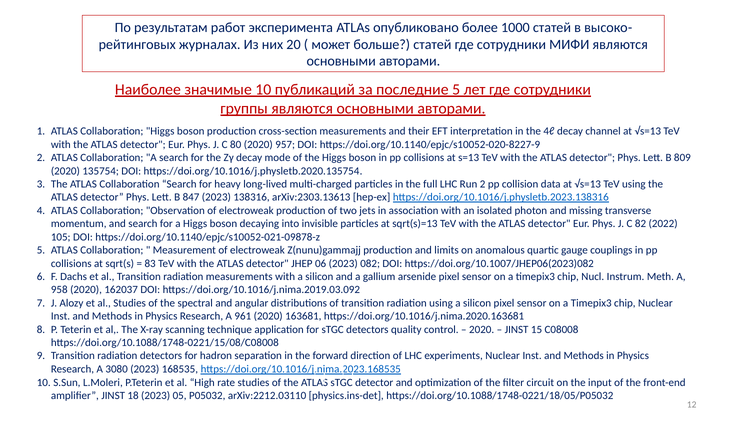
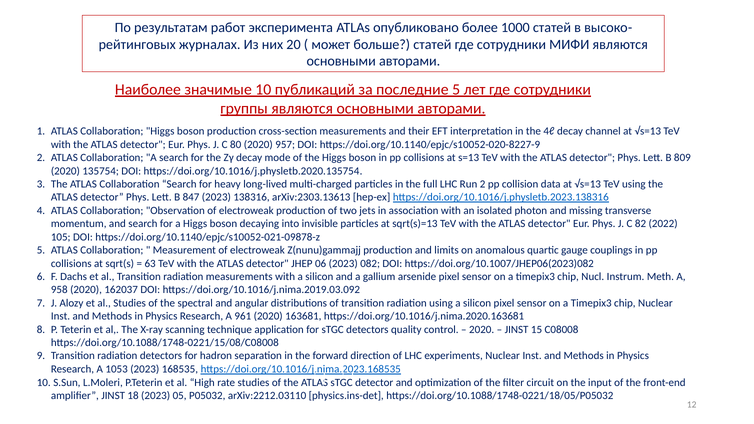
83: 83 -> 63 (150, 264)
3080: 3080 -> 1053 (117, 369)
